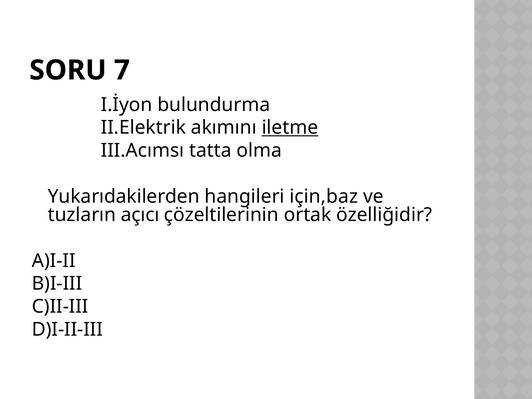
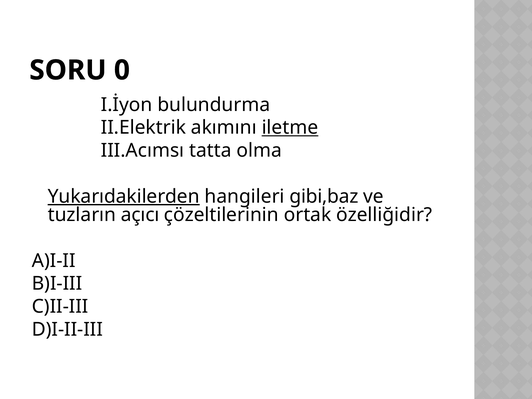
7: 7 -> 0 (122, 70)
Yukarıdakilerden underline: none -> present (124, 196)
için,baz: için,baz -> gibi,baz (324, 196)
